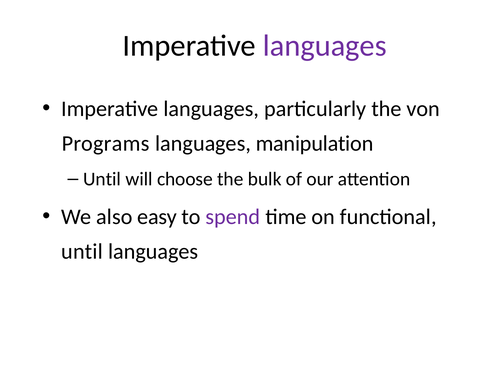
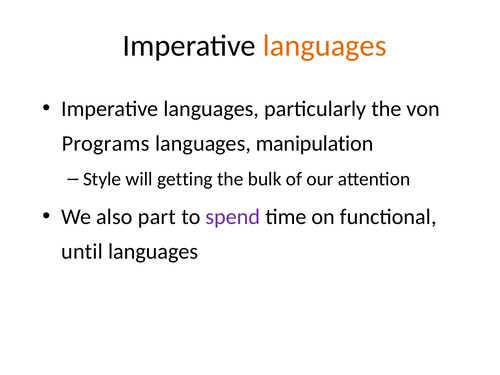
languages colour: purple -> orange (325, 46)
Until: Until -> Style (102, 179)
choose: choose -> getting (185, 179)
easy: easy -> part (157, 217)
